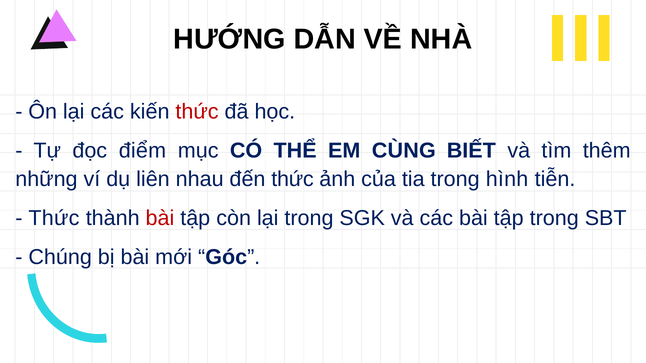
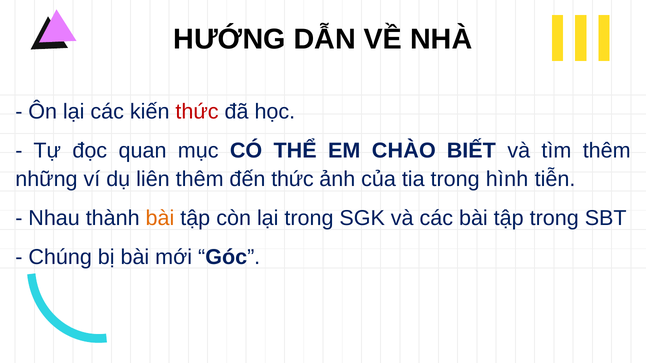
điểm: điểm -> quan (143, 151)
CÙNG: CÙNG -> CHÀO (404, 151)
liên nhau: nhau -> thêm (200, 179)
Thức: Thức -> Nhau (54, 218)
bài colour: red -> orange (160, 218)
